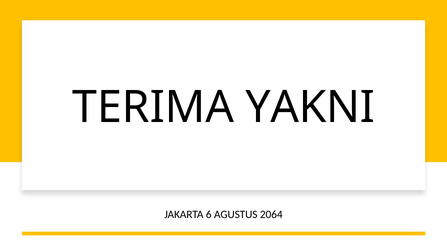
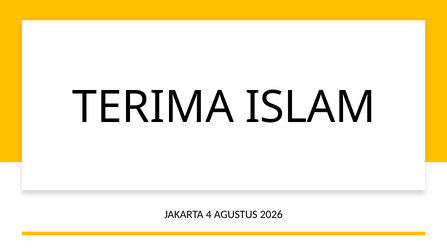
YAKNI: YAKNI -> ISLAM (310, 107)
6: 6 -> 4 (209, 214)
2064: 2064 -> 2026 (271, 214)
